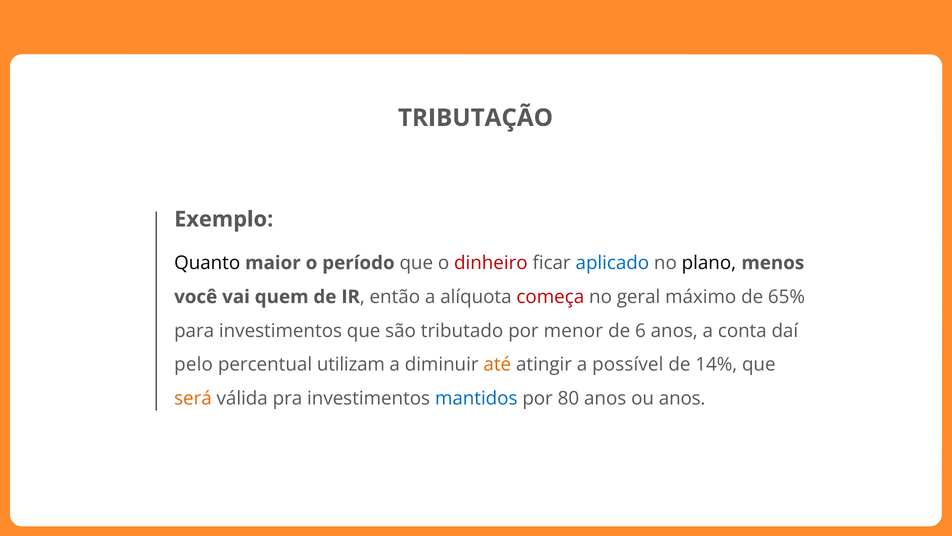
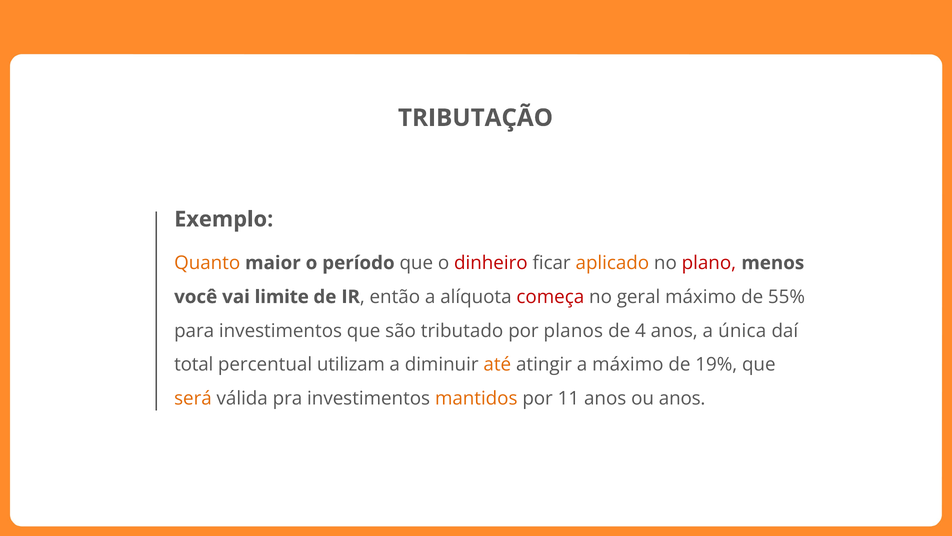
Quanto colour: black -> orange (207, 263)
aplicado colour: blue -> orange (612, 263)
plano colour: black -> red (709, 263)
quem: quem -> limite (282, 297)
65%: 65% -> 55% (787, 297)
menor: menor -> planos (573, 331)
6: 6 -> 4 (640, 331)
conta: conta -> única (742, 331)
pelo: pelo -> total (194, 364)
a possível: possível -> máximo (628, 364)
14%: 14% -> 19% (716, 364)
mantidos colour: blue -> orange (476, 398)
80: 80 -> 11 (568, 398)
